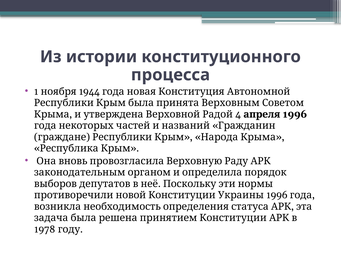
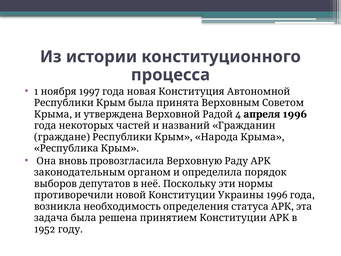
1944: 1944 -> 1997 (89, 91)
1978: 1978 -> 1952 (45, 229)
